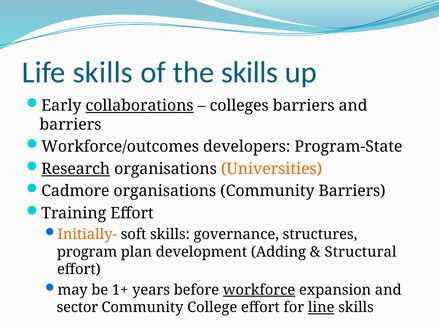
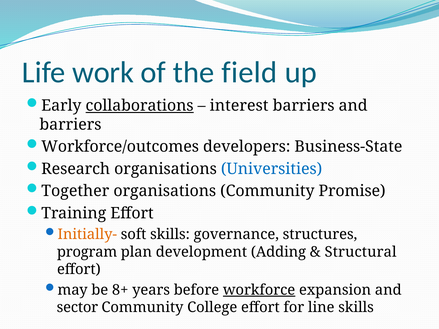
Life skills: skills -> work (103, 73)
the skills: skills -> field (249, 73)
colleges: colleges -> interest (239, 106)
Program-State: Program-State -> Business-State (348, 147)
Research underline: present -> none (76, 169)
Universities colour: orange -> blue (272, 169)
Cadmore: Cadmore -> Together (75, 191)
Community Barriers: Barriers -> Promise (352, 191)
1+: 1+ -> 8+ (120, 290)
line underline: present -> none (321, 308)
